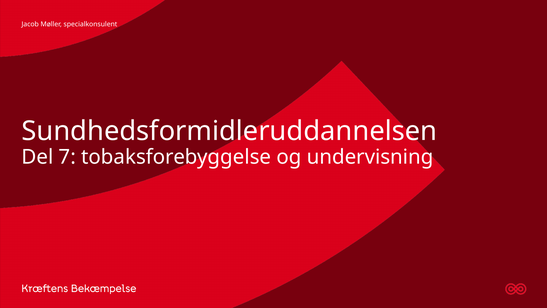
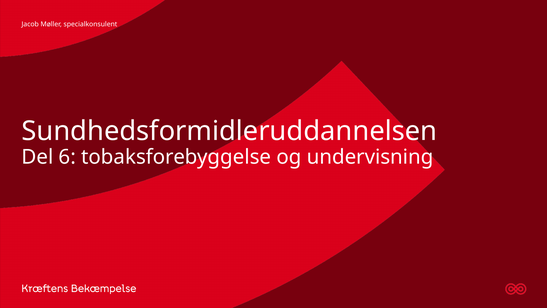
7: 7 -> 6 (67, 157)
